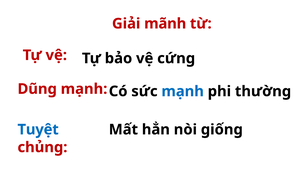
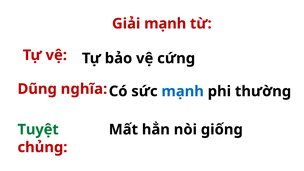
Giải mãnh: mãnh -> mạnh (165, 24)
Dũng mạnh: mạnh -> nghĩa (84, 89)
Tuyệt colour: blue -> green (38, 130)
